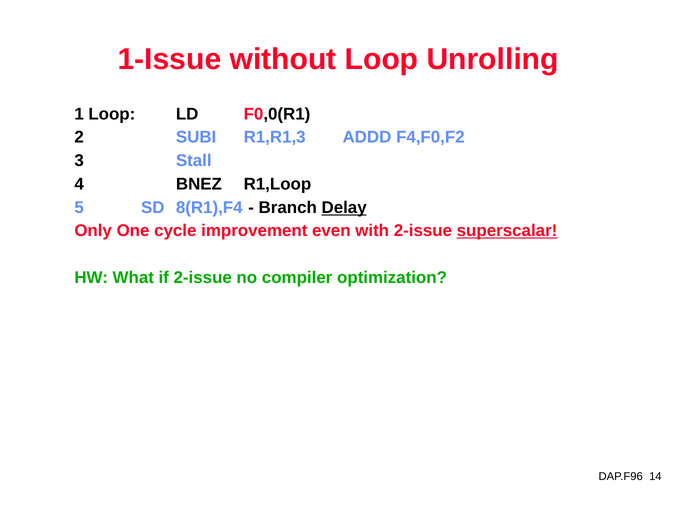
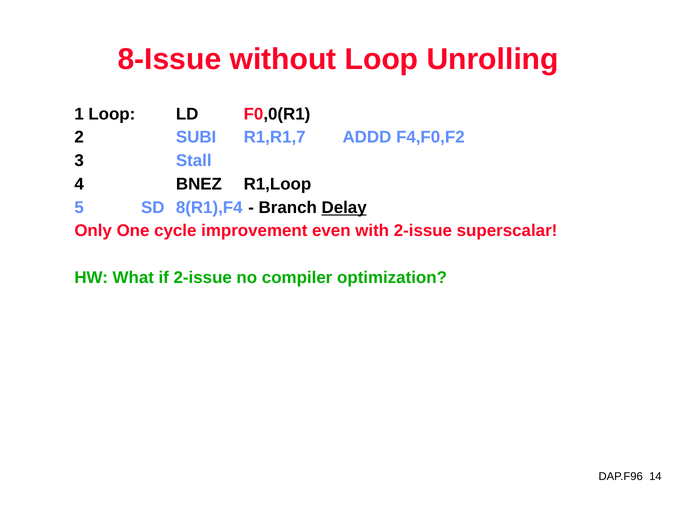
1-Issue: 1-Issue -> 8-Issue (169, 59)
R1,R1,3: R1,R1,3 -> R1,R1,7 (275, 137)
superscalar underline: present -> none (507, 231)
